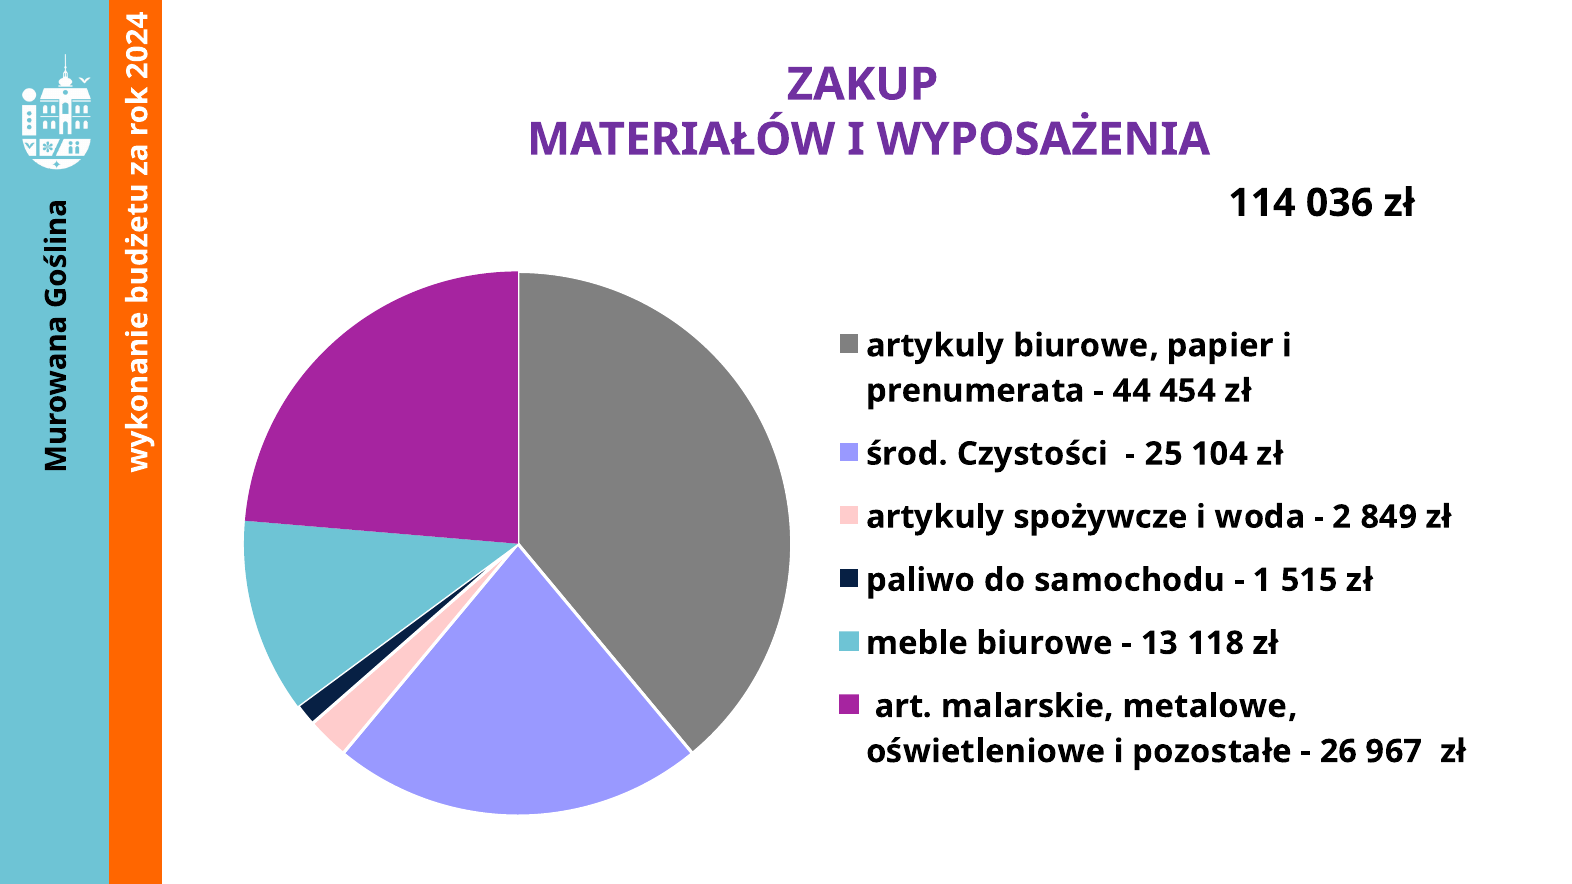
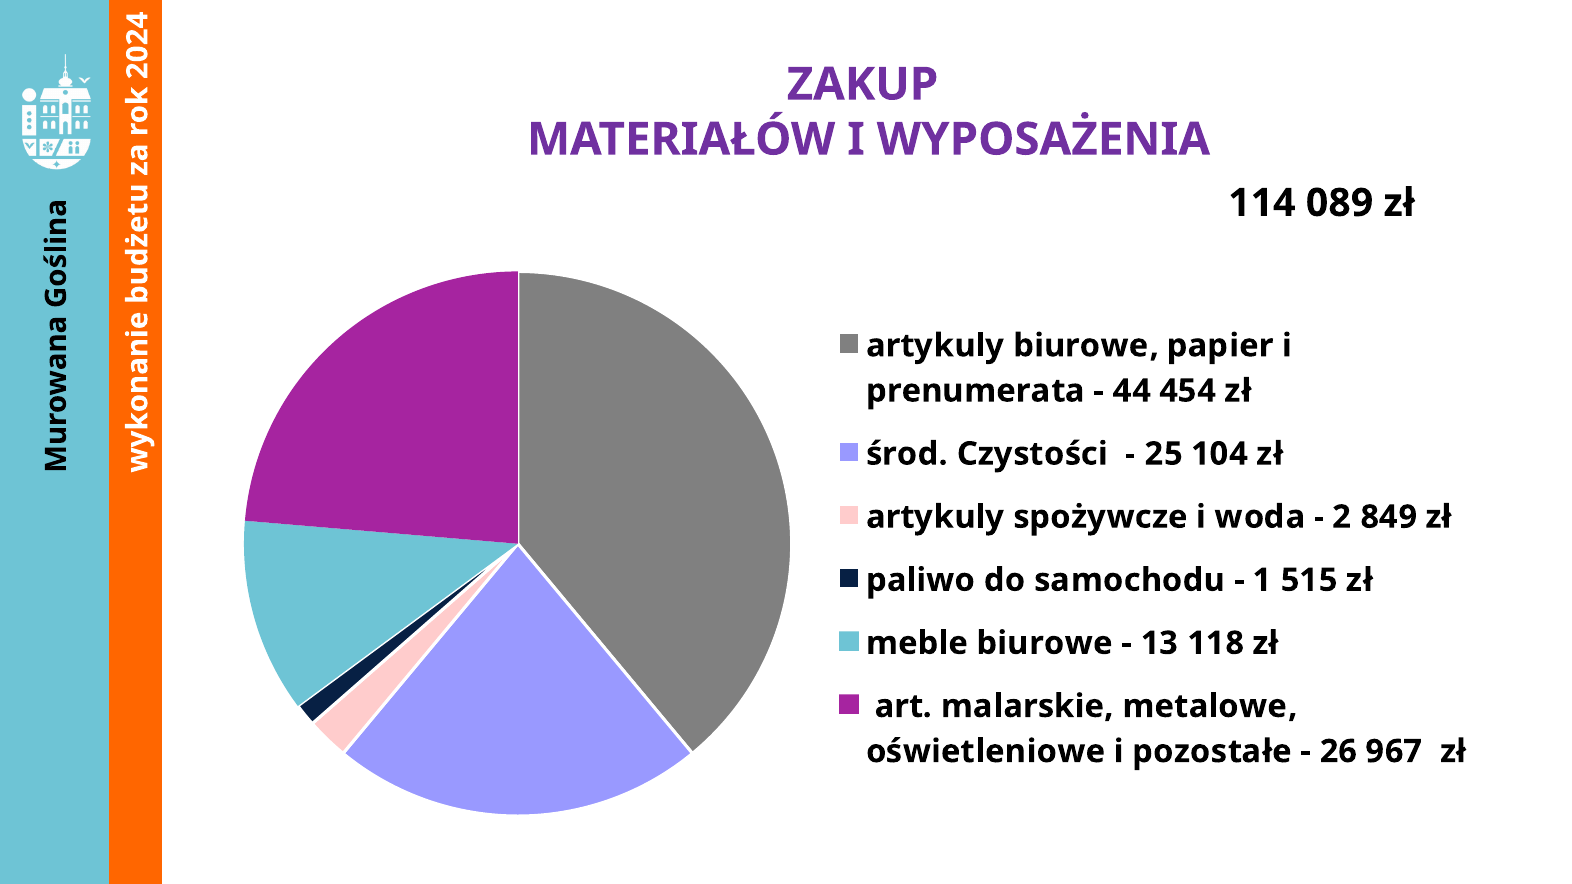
036: 036 -> 089 (1340, 203)
